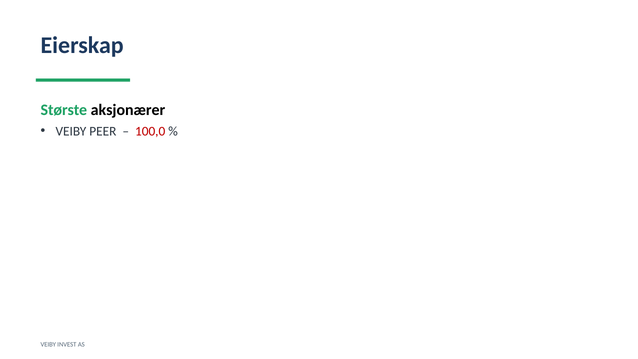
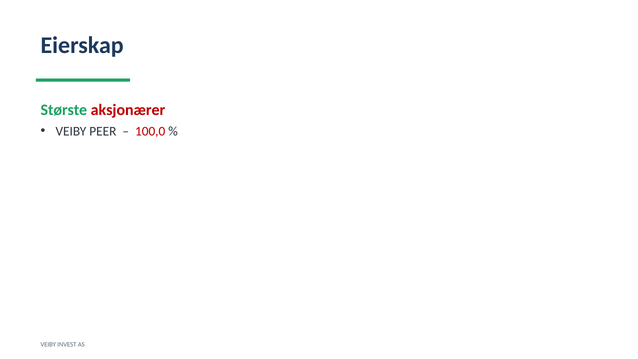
aksjonærer colour: black -> red (128, 110)
